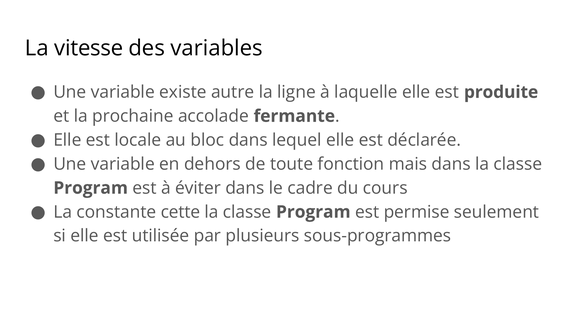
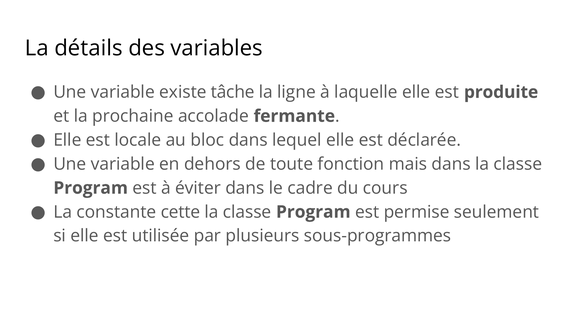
vitesse: vitesse -> détails (89, 48)
autre: autre -> tâche (233, 92)
